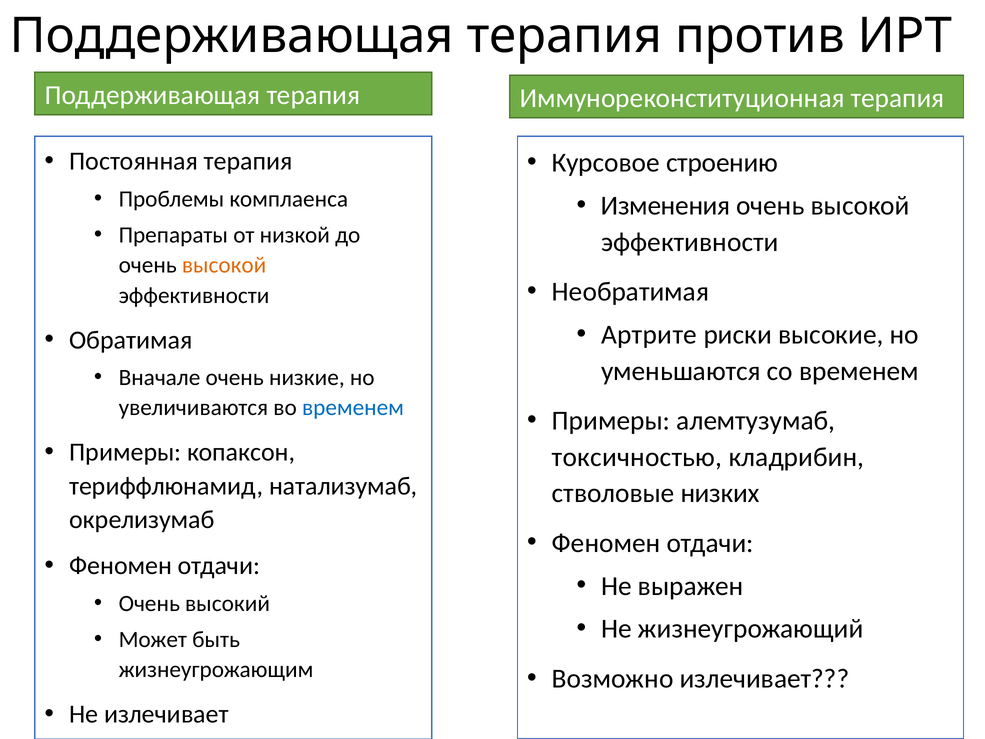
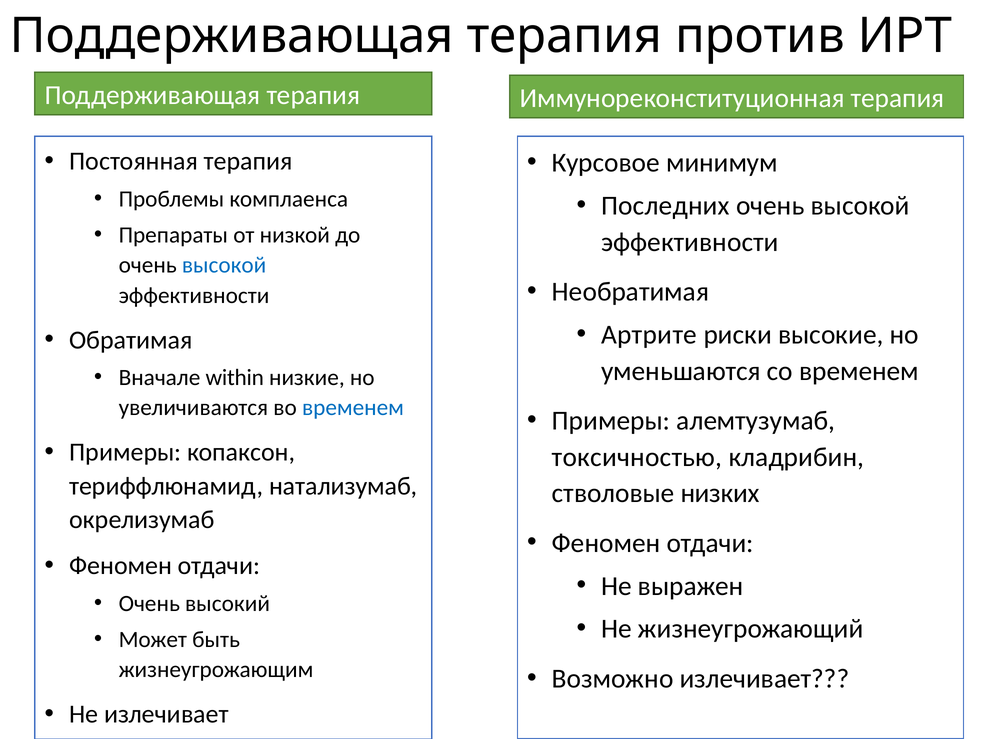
строению: строению -> минимум (722, 163)
Изменения: Изменения -> Последних (665, 206)
высокой colour: orange -> blue (224, 265)
Вначале очень: очень -> within (235, 378)
